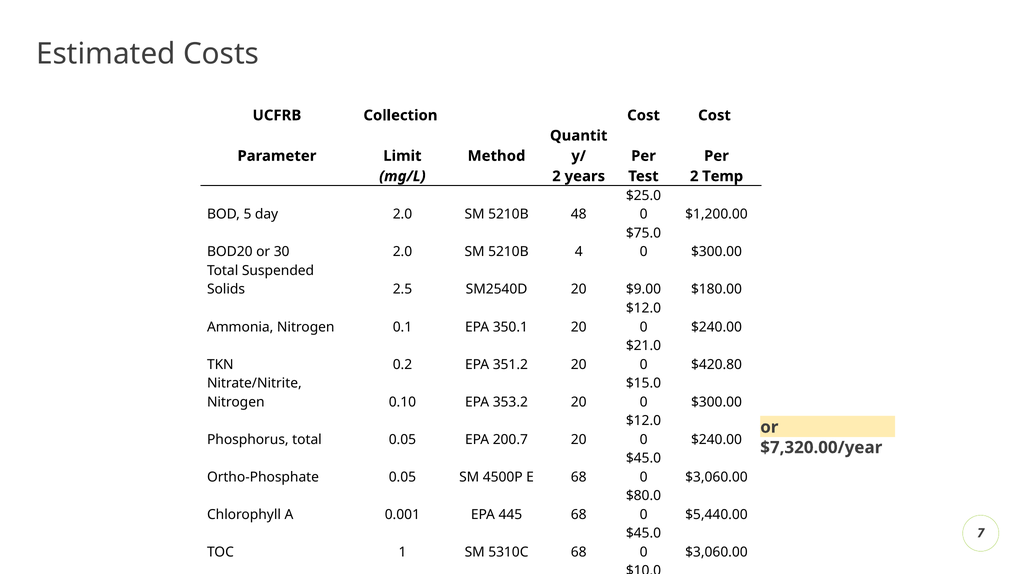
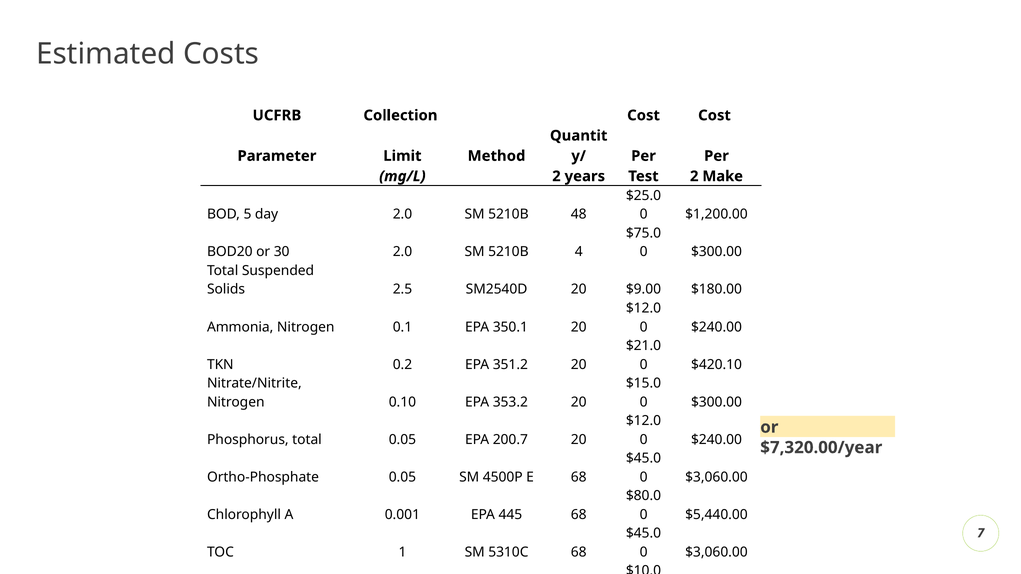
Temp: Temp -> Make (723, 176)
$420.80: $420.80 -> $420.10 (716, 365)
